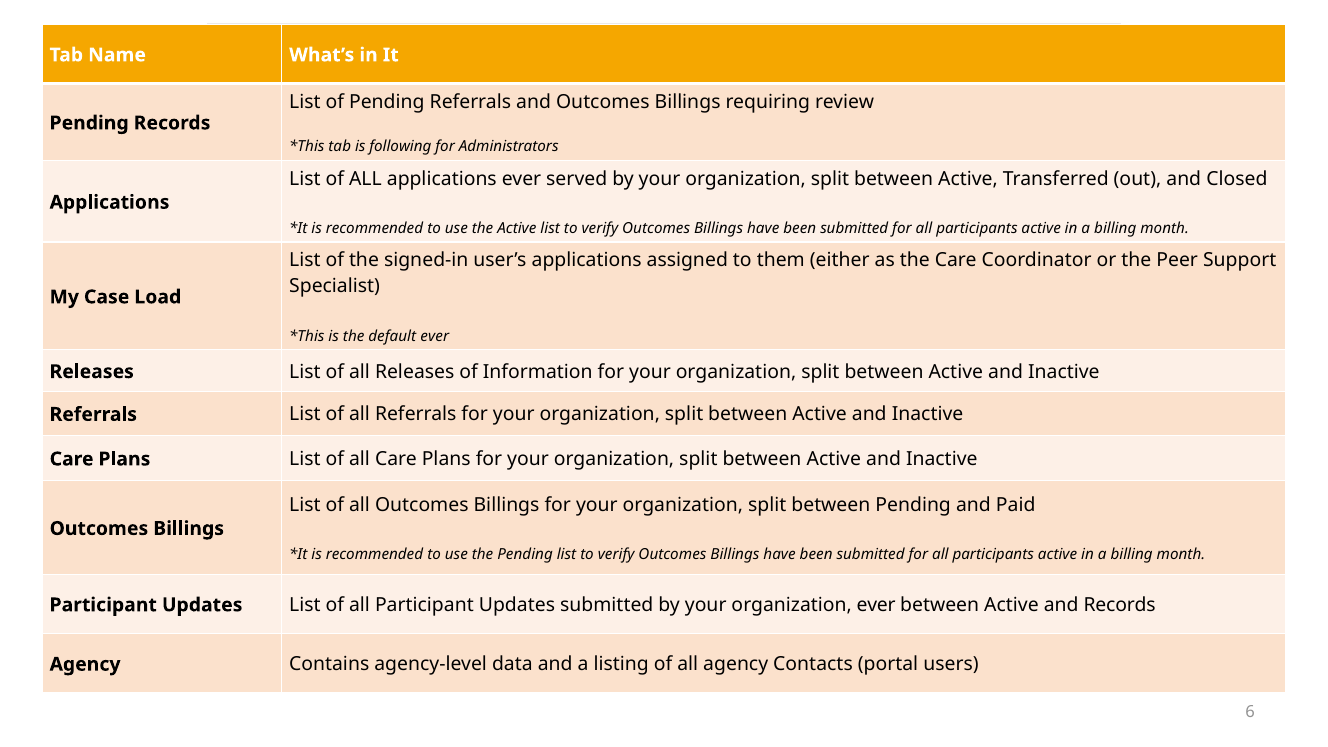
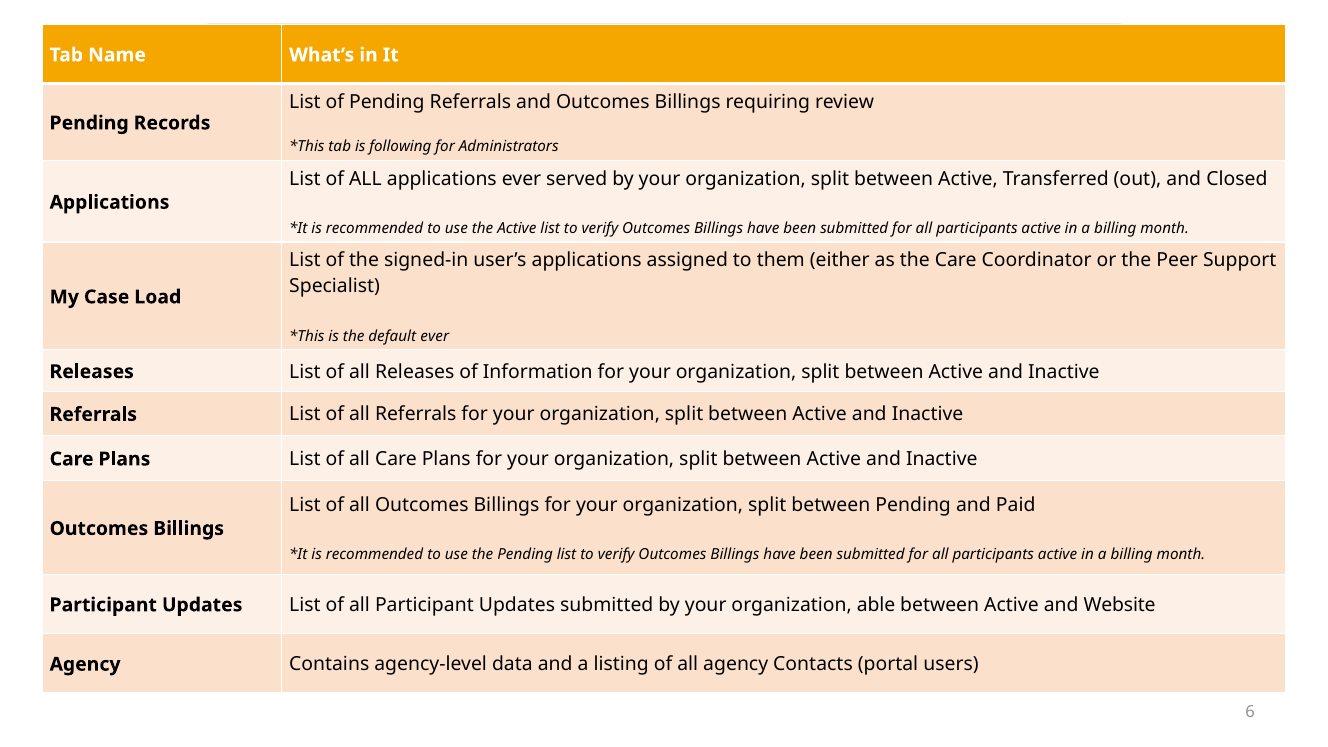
organization ever: ever -> able (876, 605)
and Records: Records -> Website (1120, 605)
